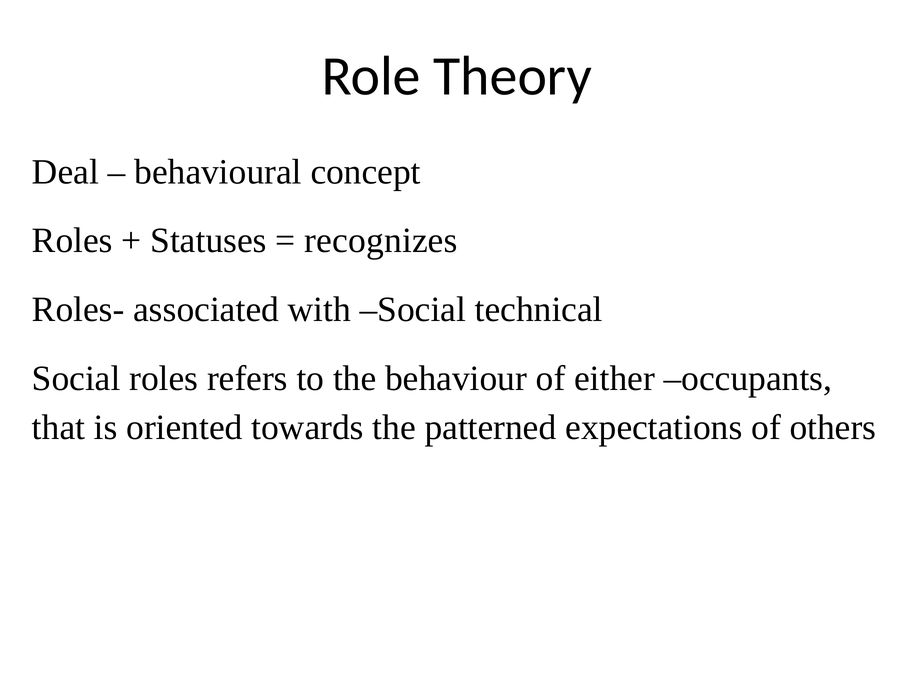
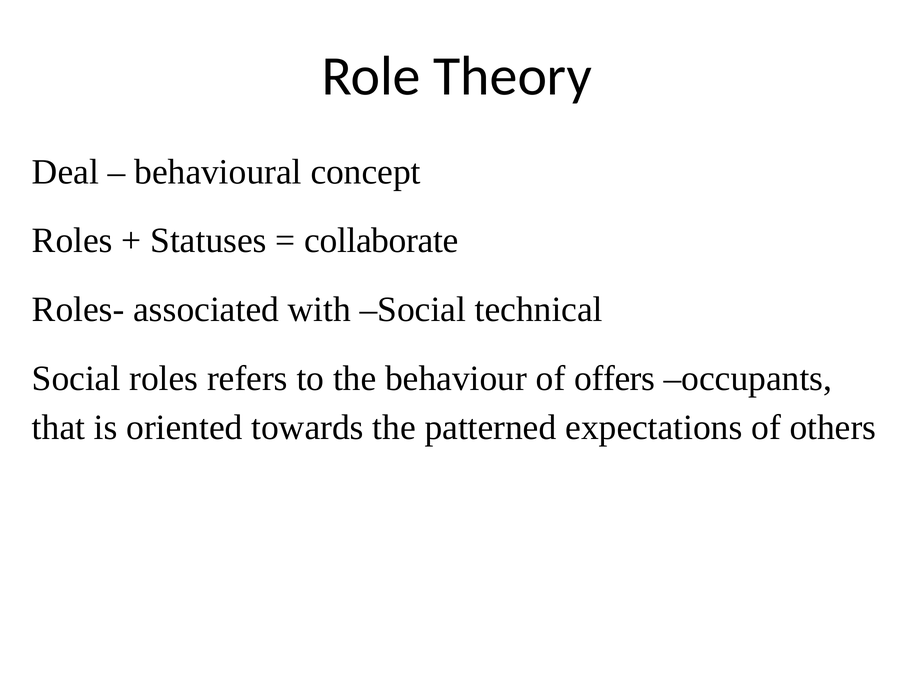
recognizes: recognizes -> collaborate (381, 241)
either: either -> offers (615, 378)
